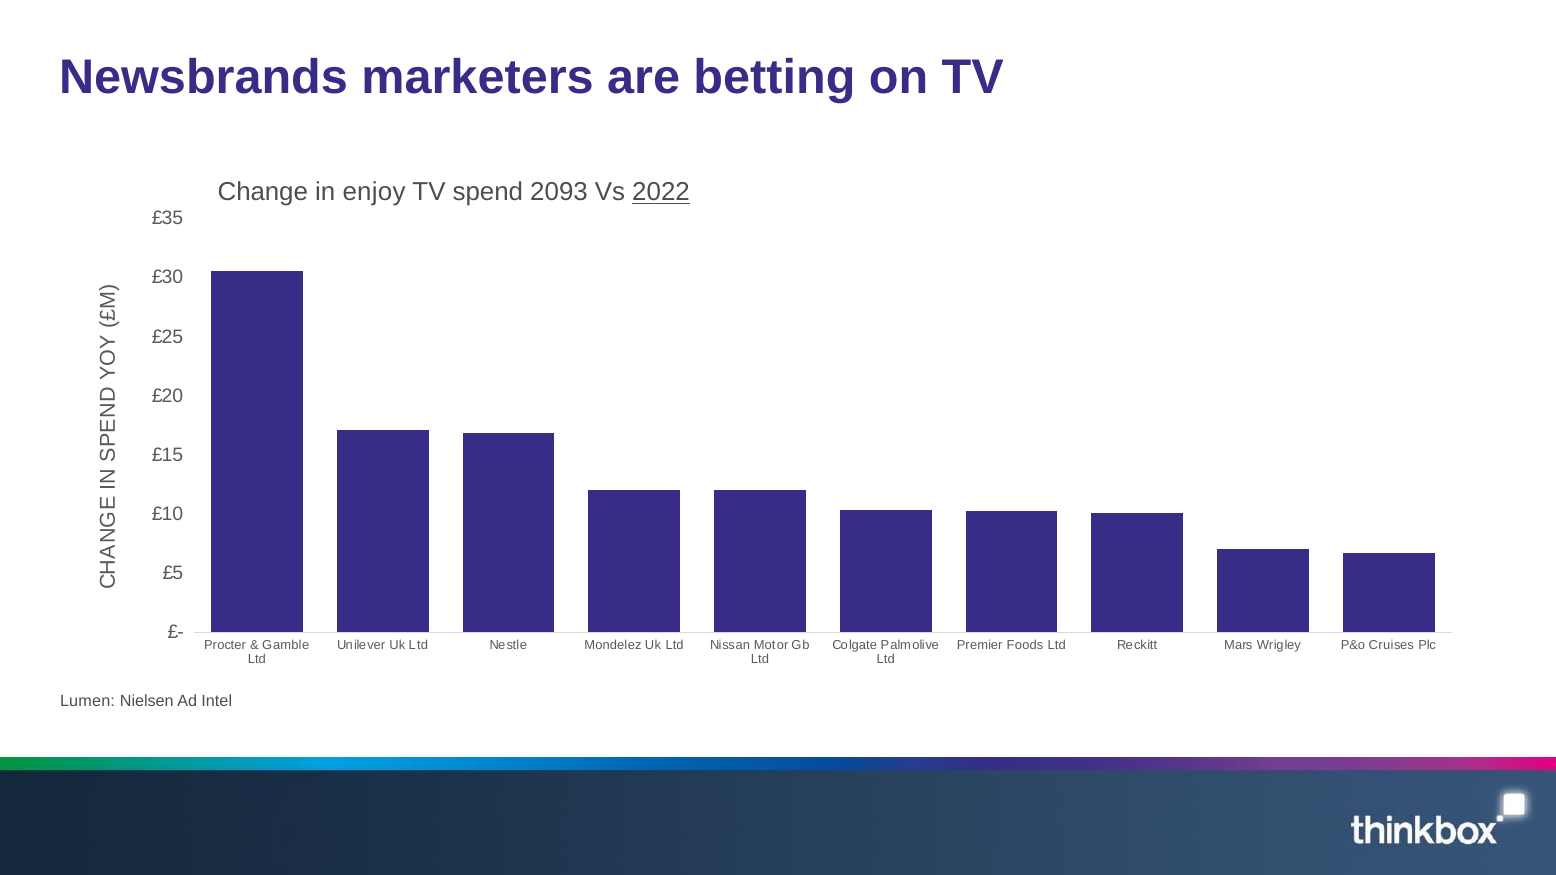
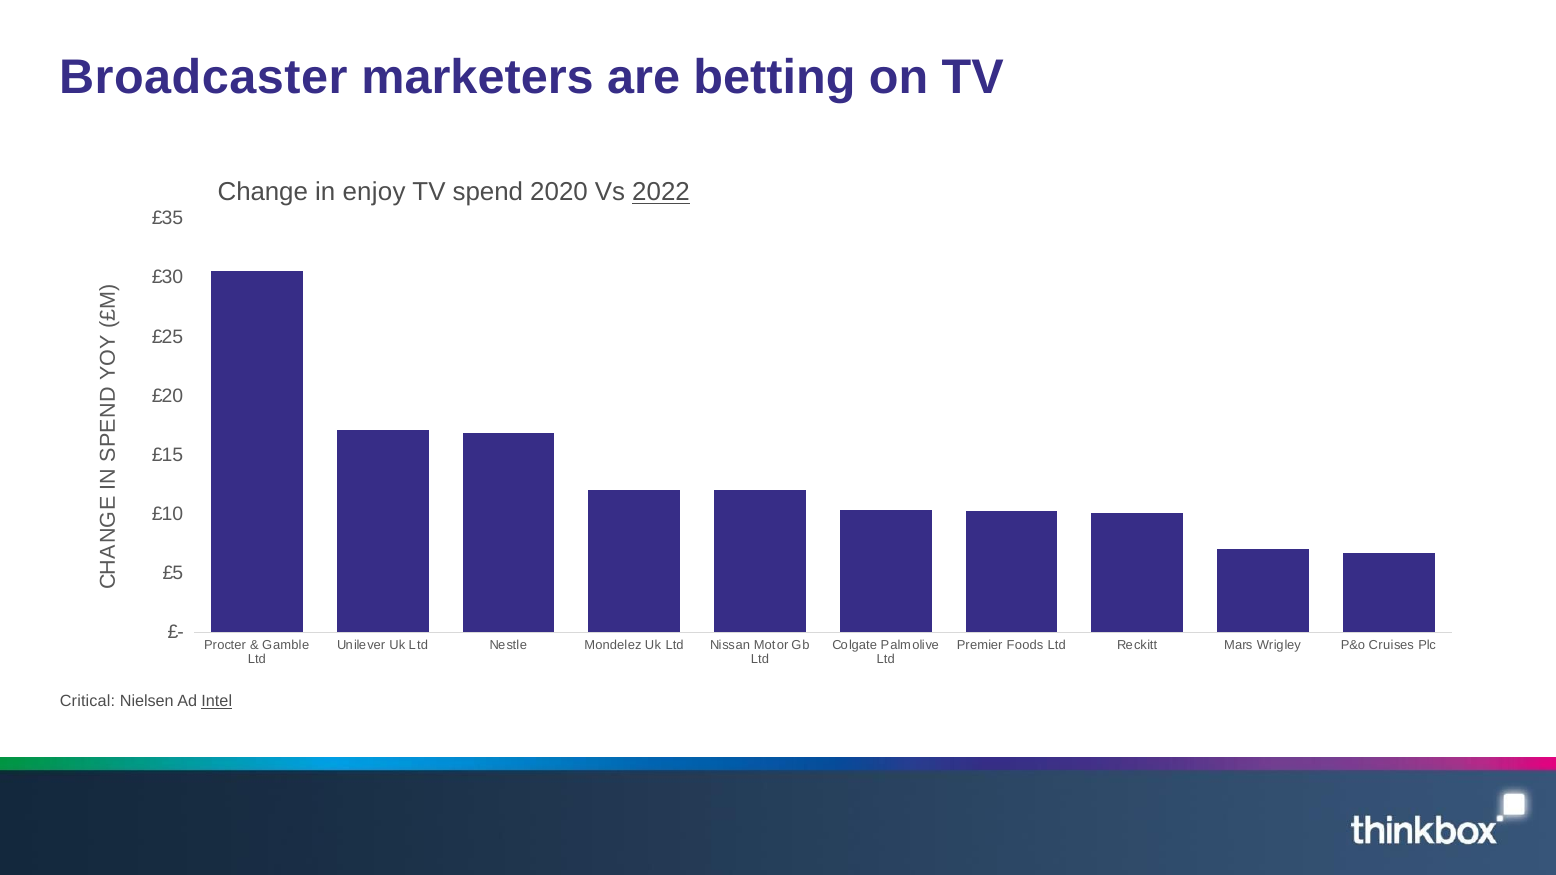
Newsbrands: Newsbrands -> Broadcaster (203, 78)
2093: 2093 -> 2020 (559, 192)
Lumen: Lumen -> Critical (88, 701)
Intel underline: none -> present (217, 701)
